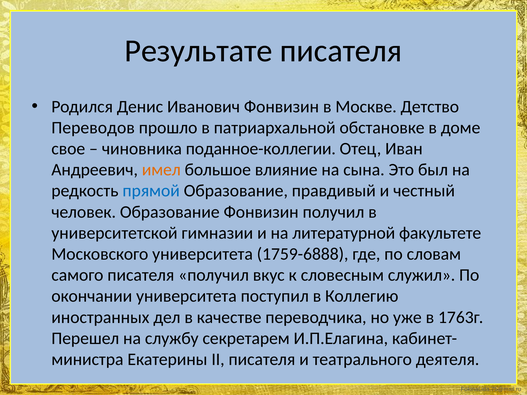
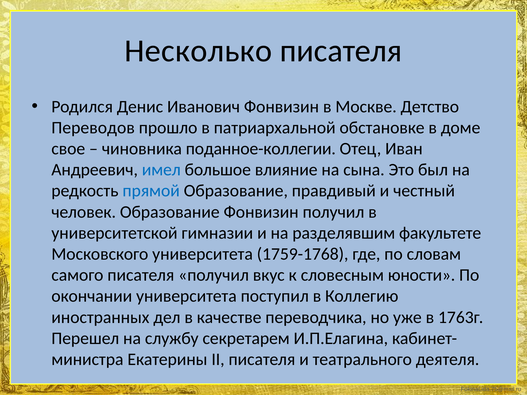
Результате: Результате -> Несколько (198, 51)
имел colour: orange -> blue (161, 170)
литературной: литературной -> разделявшим (344, 233)
1759-6888: 1759-6888 -> 1759-1768 (303, 254)
служил: служил -> юности (422, 275)
